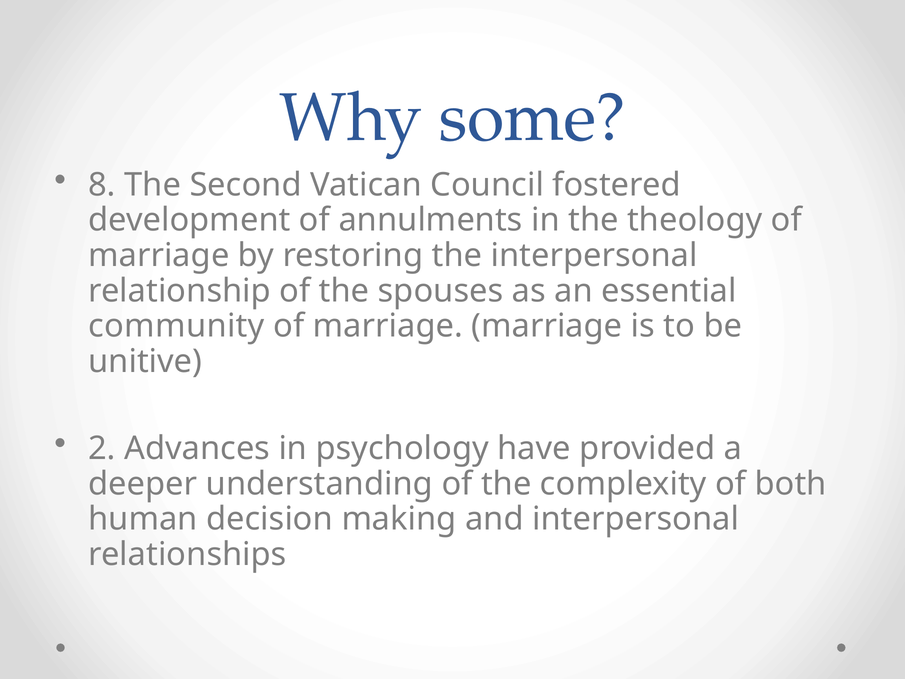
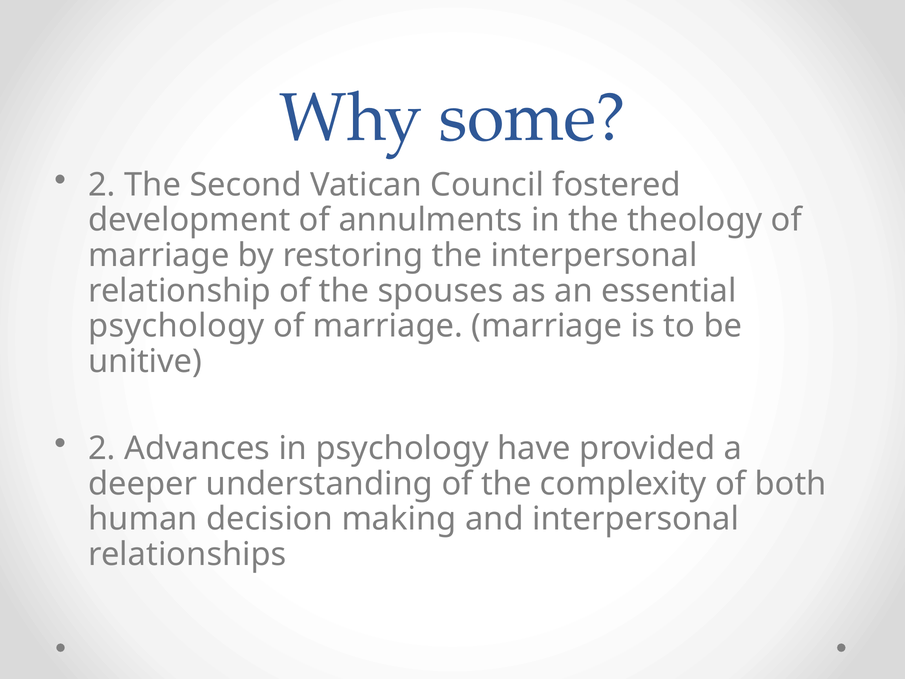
8: 8 -> 2 (102, 185)
community: community -> psychology (176, 326)
